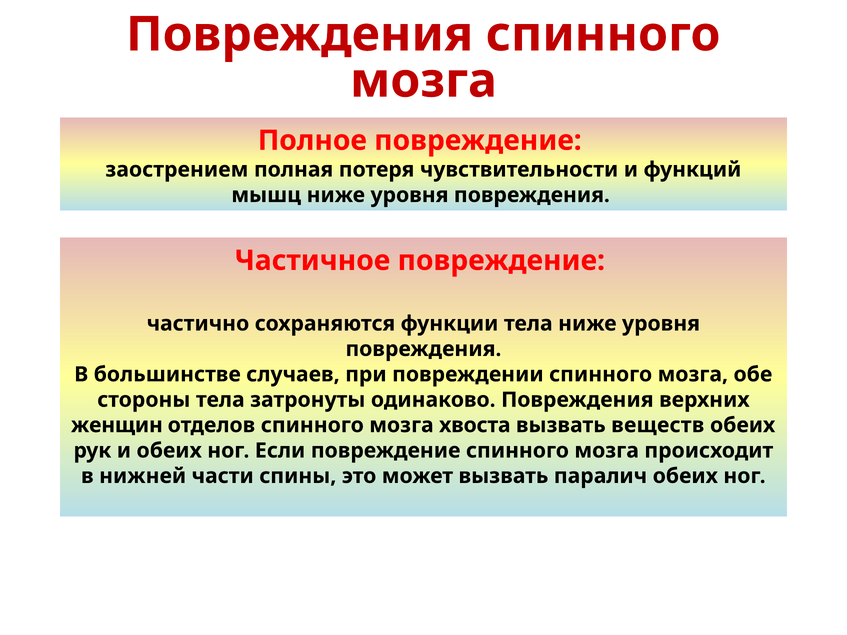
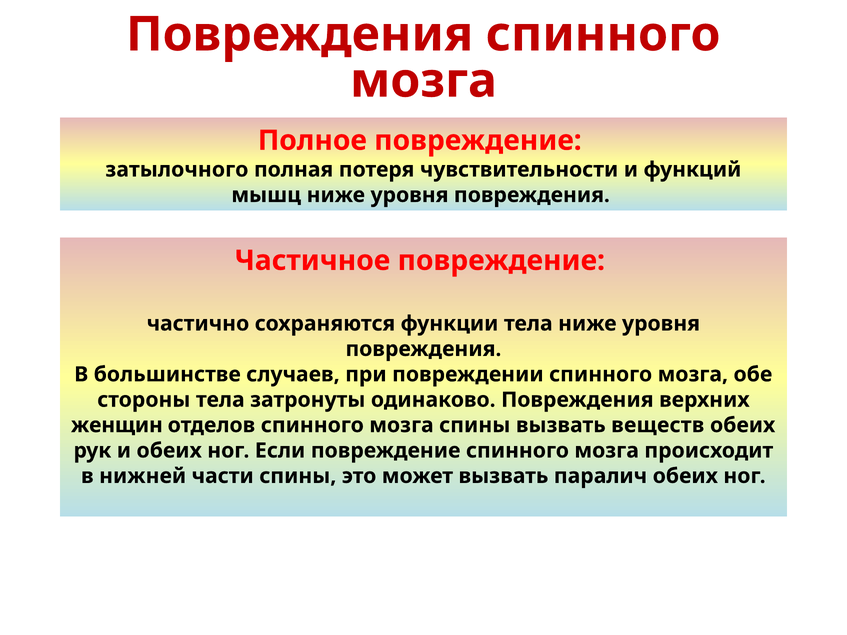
заострением: заострением -> затылочного (177, 170)
мозга хвоста: хвоста -> спины (475, 425)
